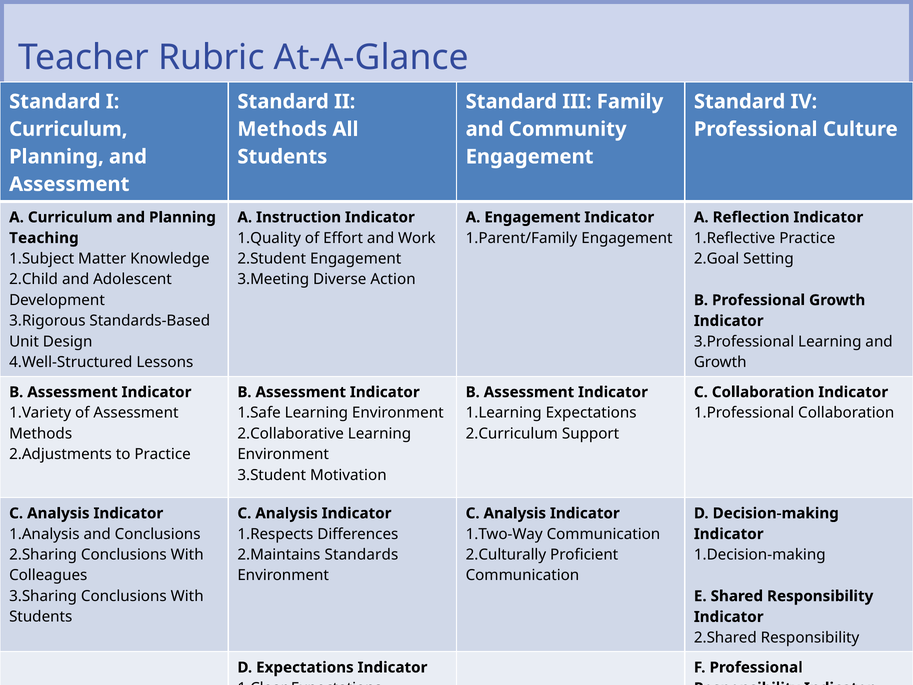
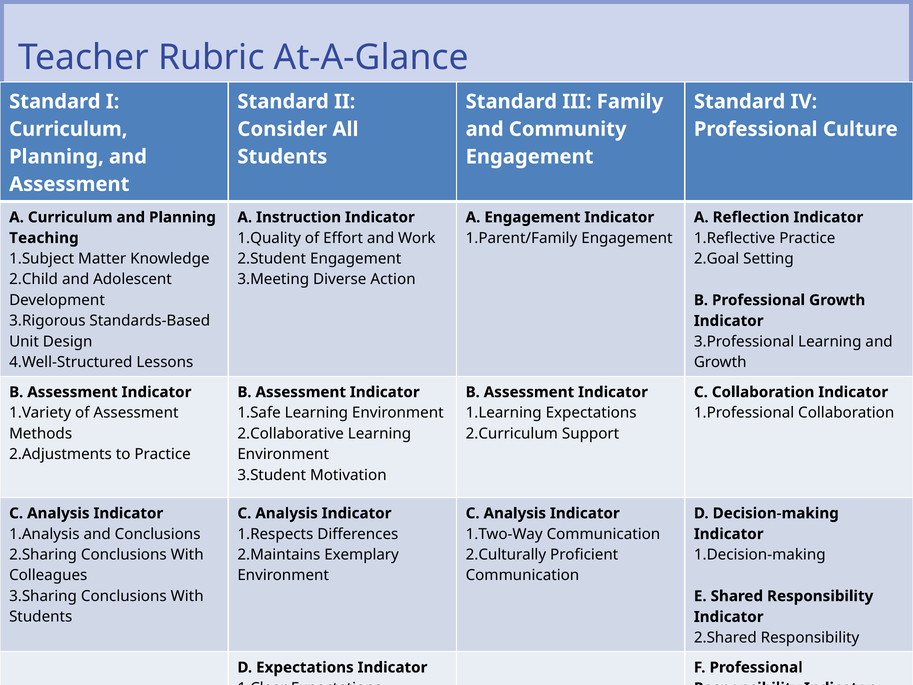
Methods: Methods -> Consider (282, 129)
Standards: Standards -> Exemplary (362, 555)
